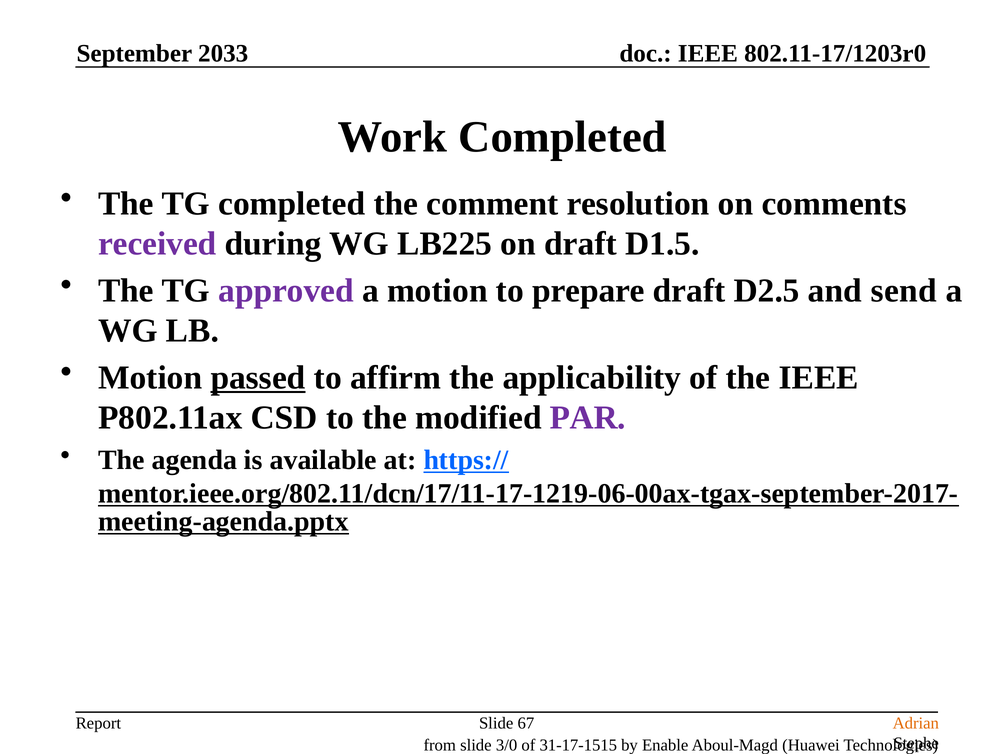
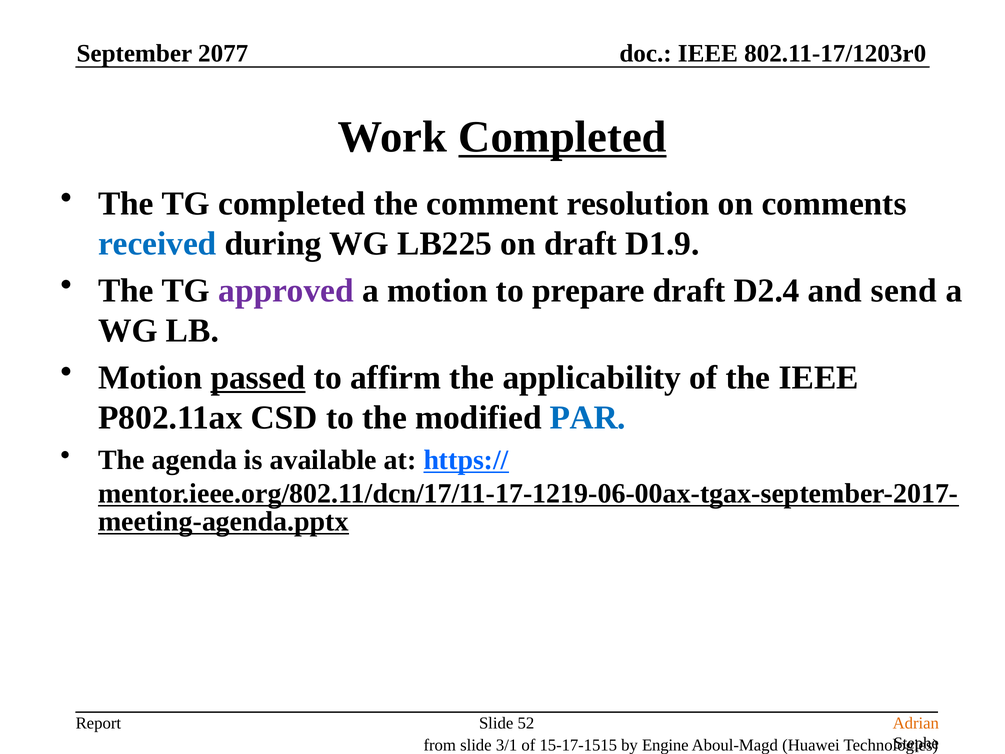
2033: 2033 -> 2077 (223, 54)
Completed underline: none -> present (562, 137)
received colour: purple -> blue (157, 244)
D1.5: D1.5 -> D1.9 (662, 244)
D2.5: D2.5 -> D2.4 (767, 290)
PAR colour: purple -> blue (588, 418)
67: 67 -> 52 (526, 723)
3/0: 3/0 -> 3/1 (507, 745)
31-17-1515: 31-17-1515 -> 15-17-1515 (578, 745)
Enable: Enable -> Engine (665, 745)
